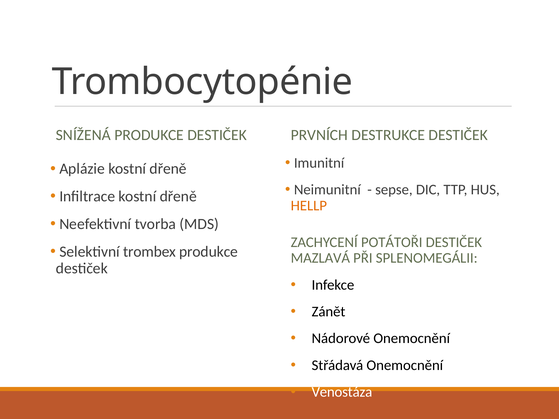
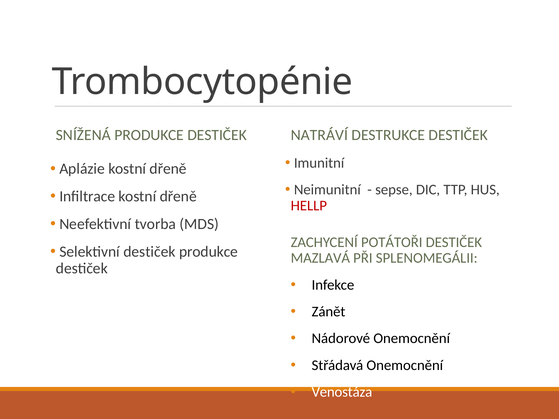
PRVNÍCH: PRVNÍCH -> NATRÁVÍ (319, 135)
HELLP colour: orange -> red (309, 206)
Selektivní trombex: trombex -> destiček (149, 252)
